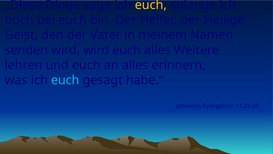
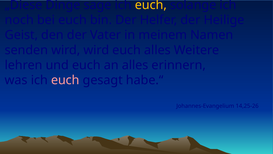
euch colour: light blue -> pink (65, 80)
